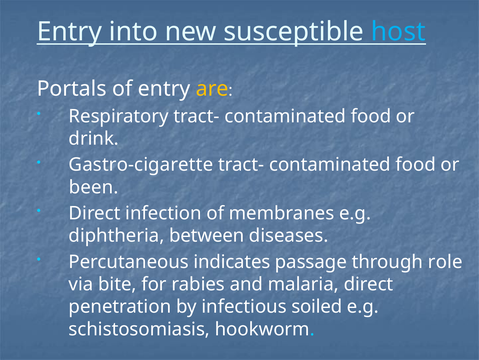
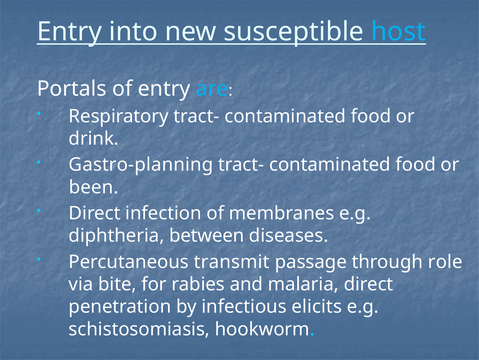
are colour: yellow -> light blue (212, 89)
Gastro-cigarette: Gastro-cigarette -> Gastro-planning (141, 164)
indicates: indicates -> transmit (232, 261)
soiled: soiled -> elicits (317, 306)
